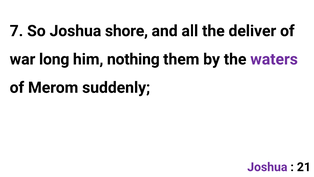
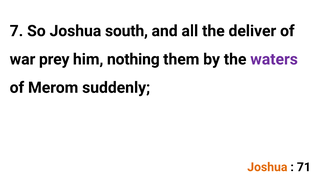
shore: shore -> south (126, 31)
long: long -> prey (54, 59)
Joshua colour: purple -> orange (267, 167)
21: 21 -> 71 (304, 167)
